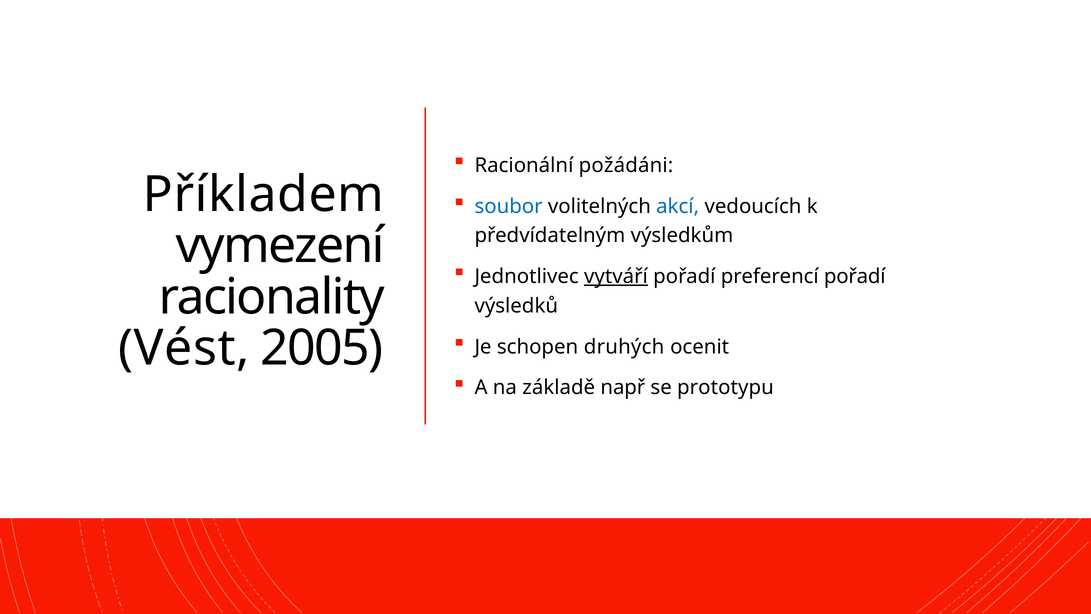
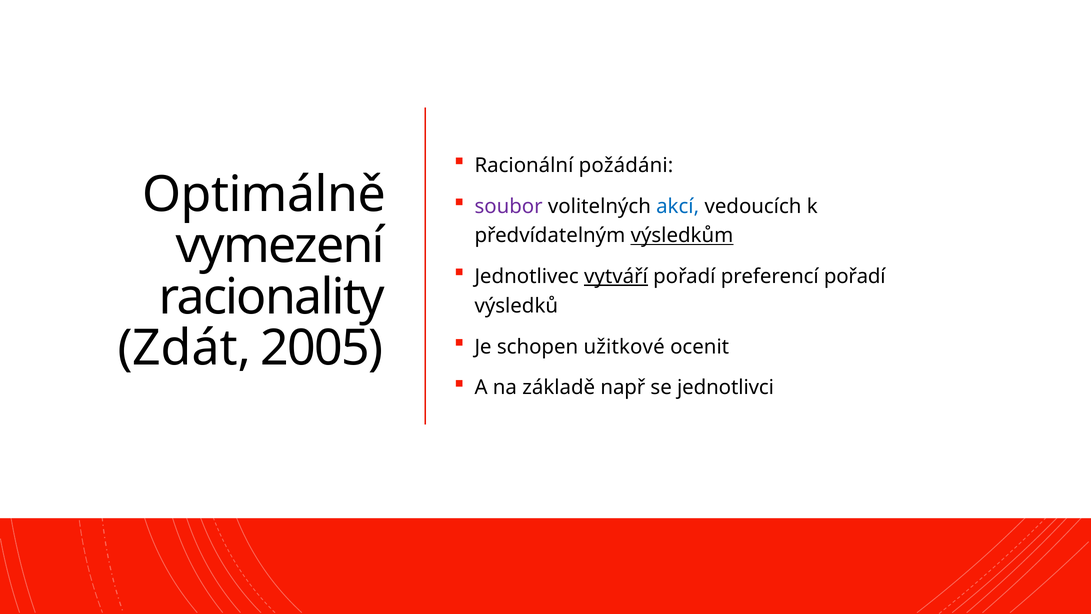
Příkladem: Příkladem -> Optimálně (264, 195)
soubor colour: blue -> purple (509, 206)
výsledkům underline: none -> present (682, 236)
Vést: Vést -> Zdát (184, 348)
druhých: druhých -> užitkové (624, 347)
prototypu: prototypu -> jednotlivci (726, 387)
